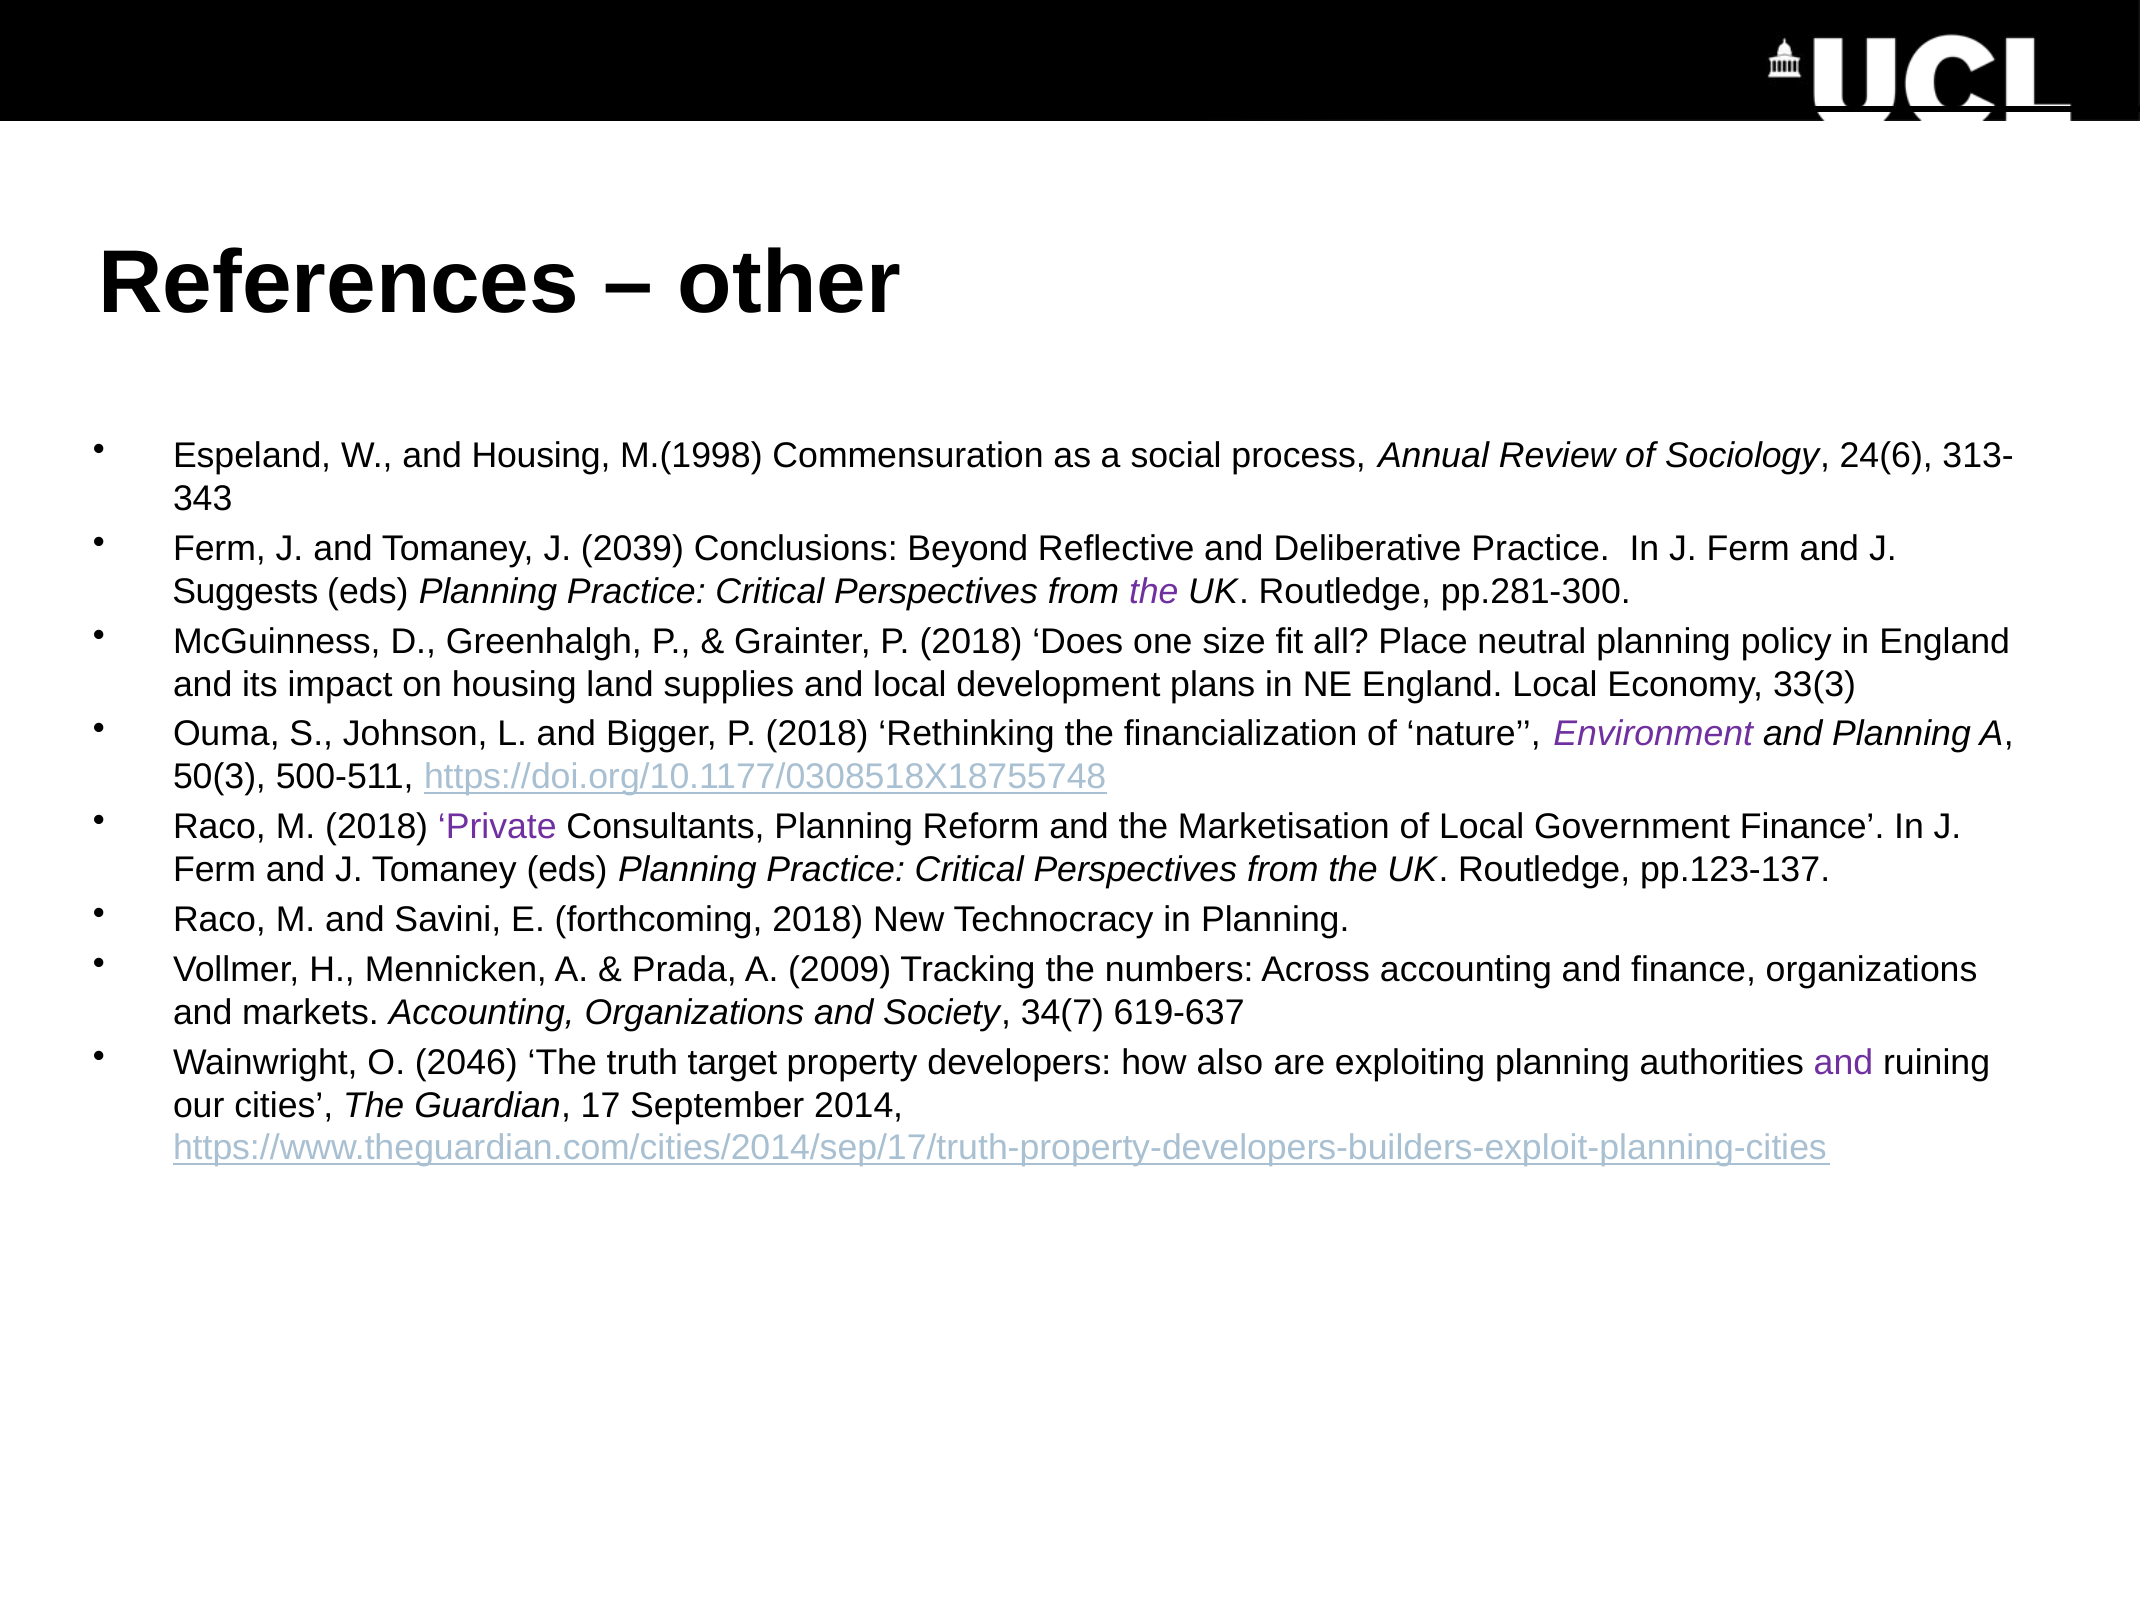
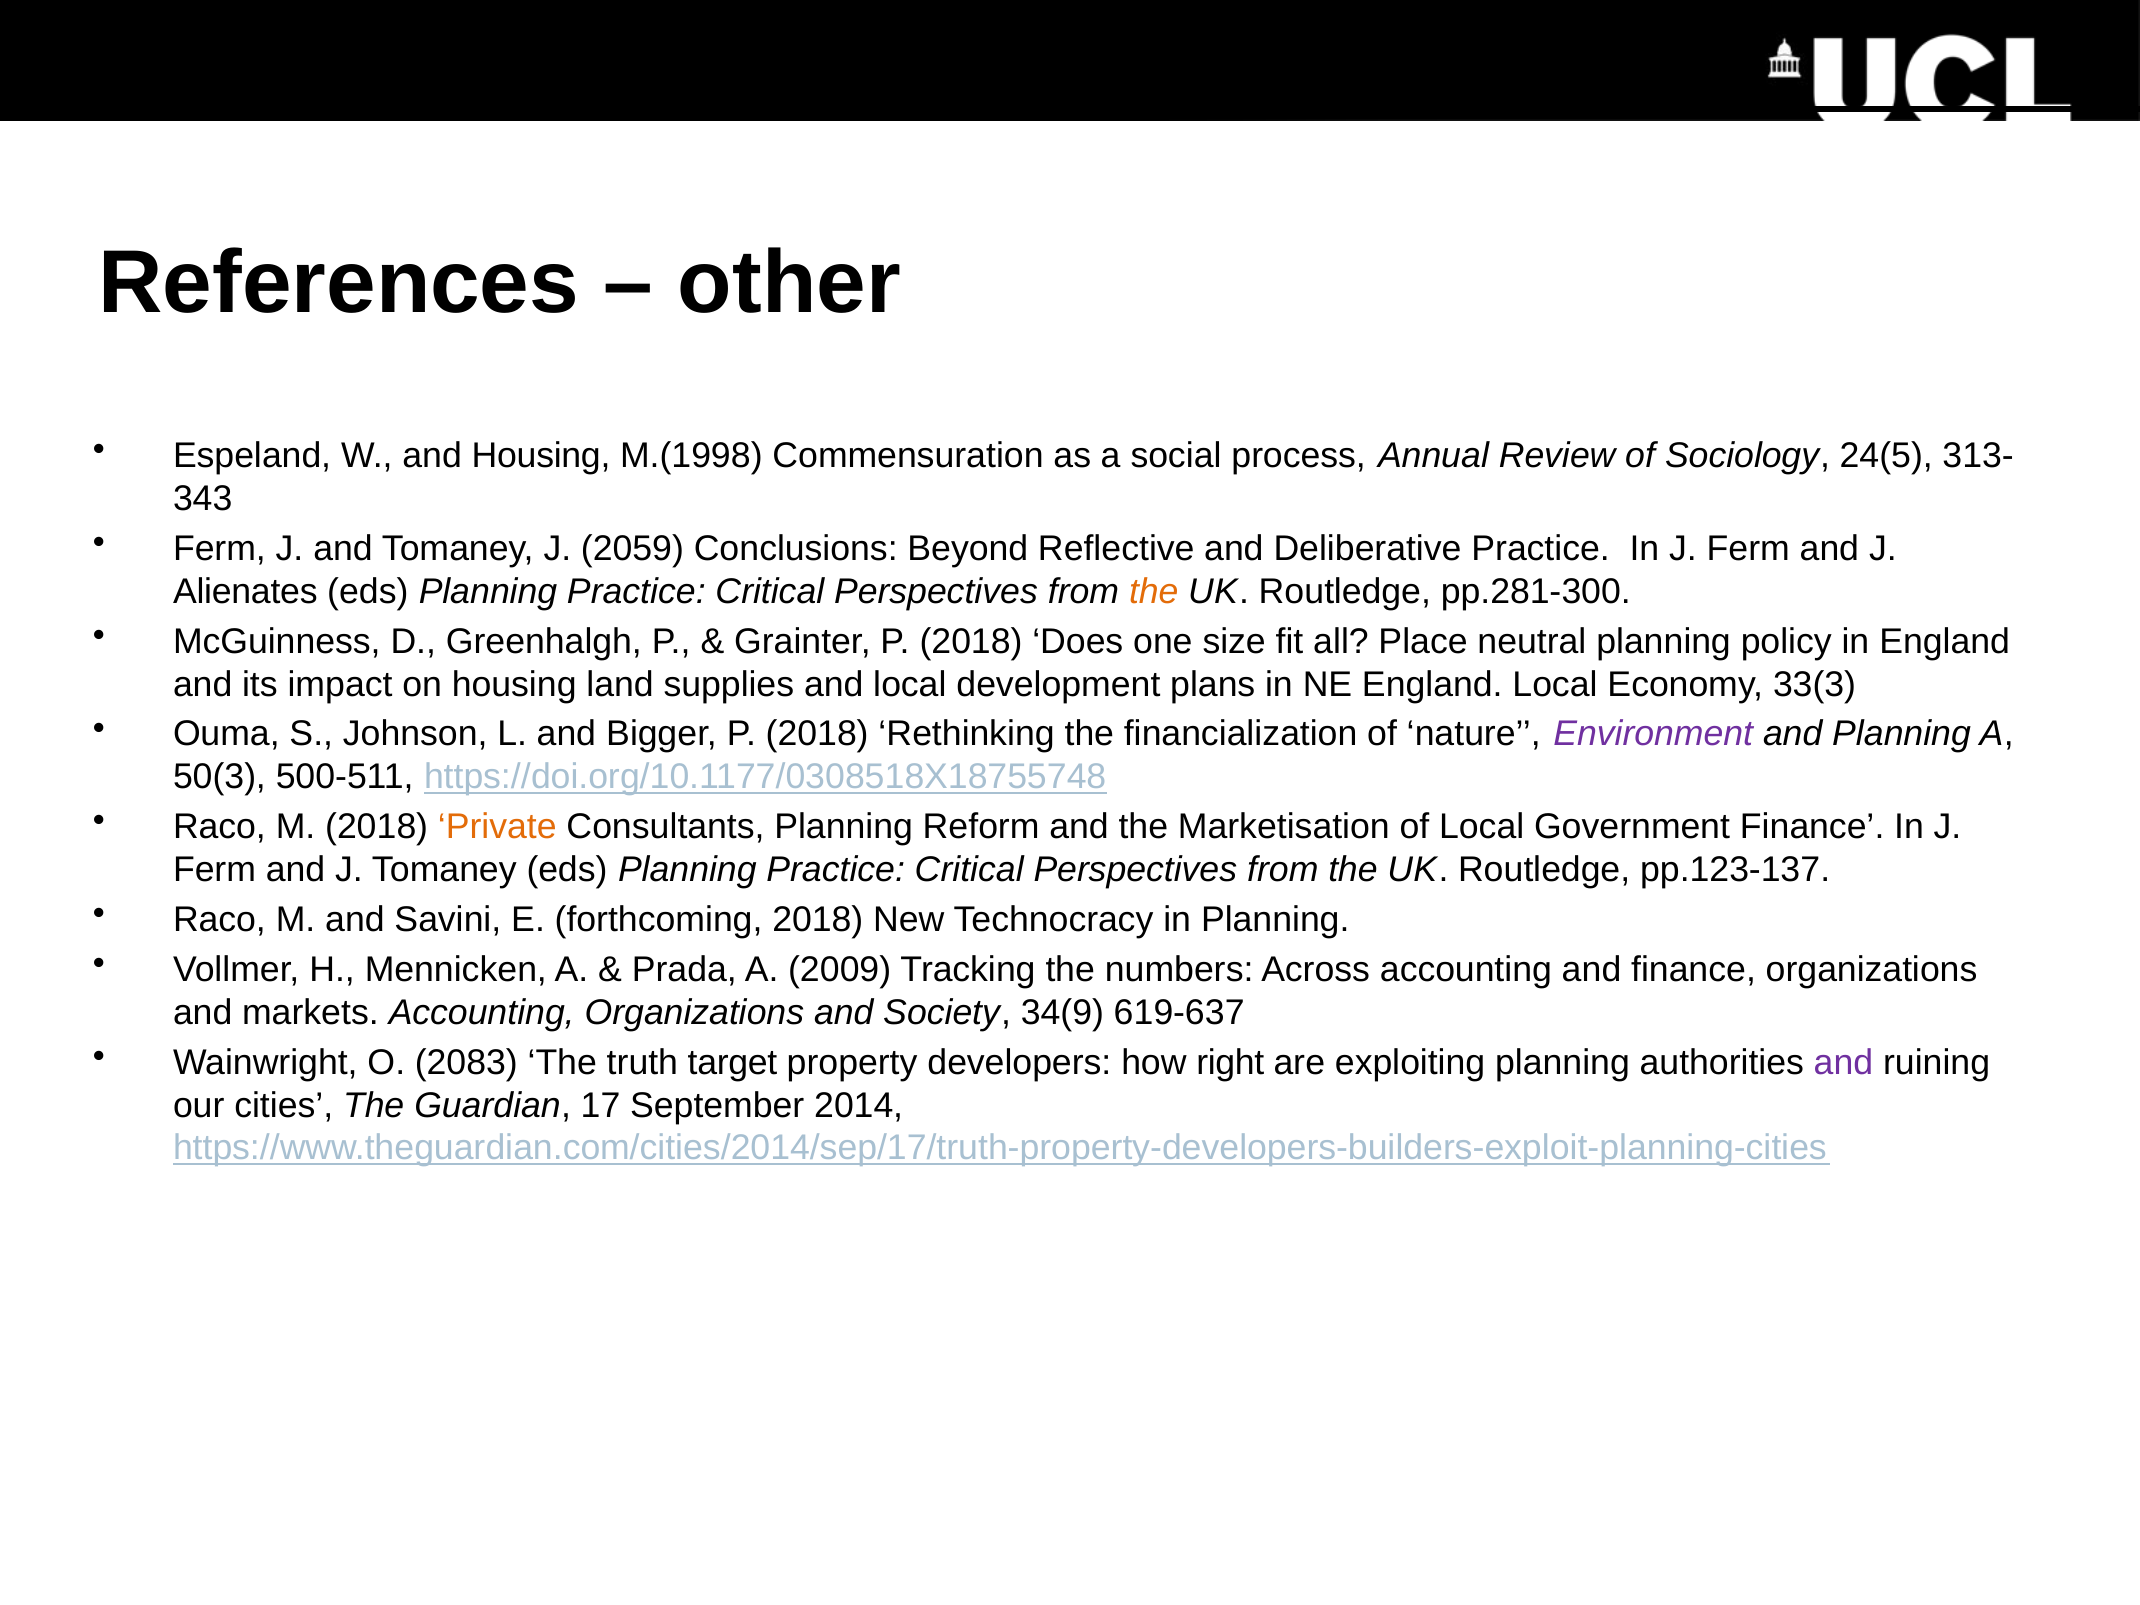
24(6: 24(6 -> 24(5 (1886, 456)
2039: 2039 -> 2059 (632, 549)
Suggests: Suggests -> Alienates (245, 591)
the colour: purple -> orange (1154, 591)
Private colour: purple -> orange (497, 827)
34(7: 34(7 -> 34(9 (1062, 1012)
2046: 2046 -> 2083 (466, 1062)
also: also -> right (1230, 1062)
